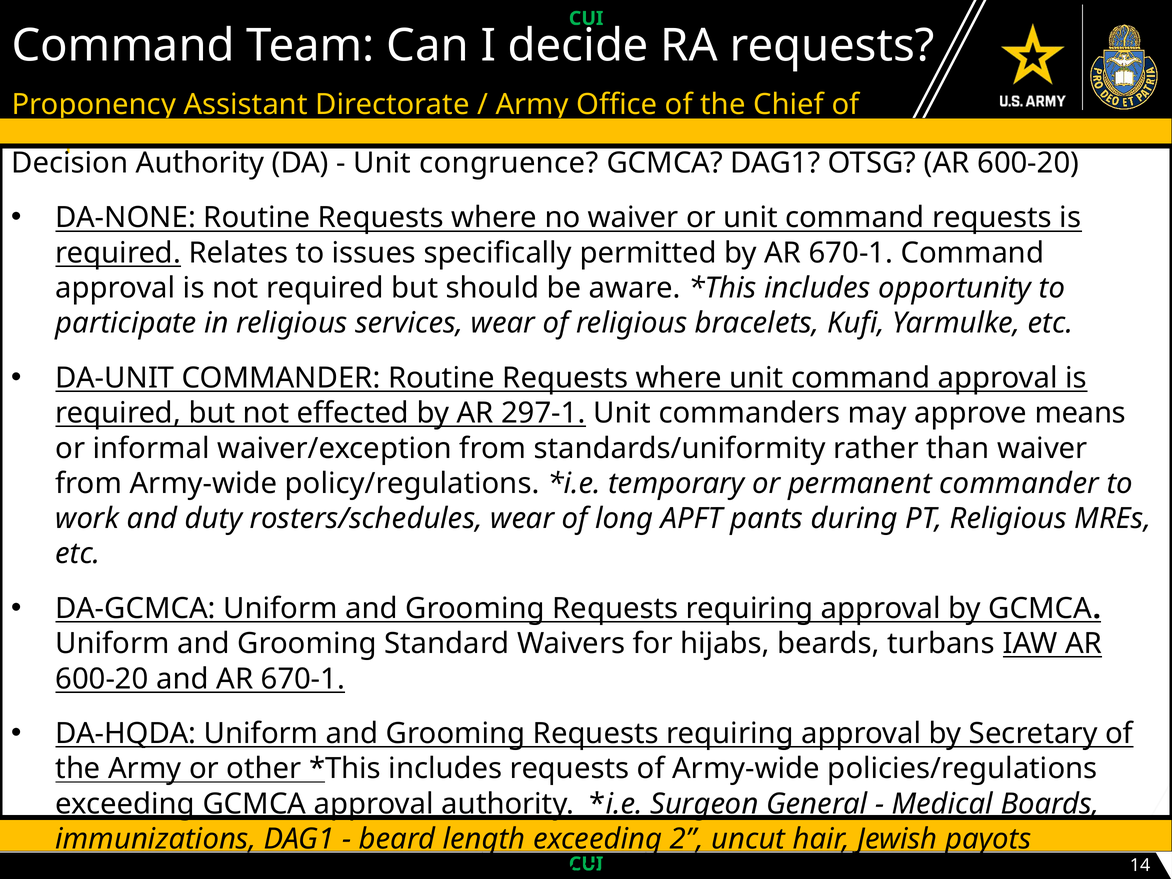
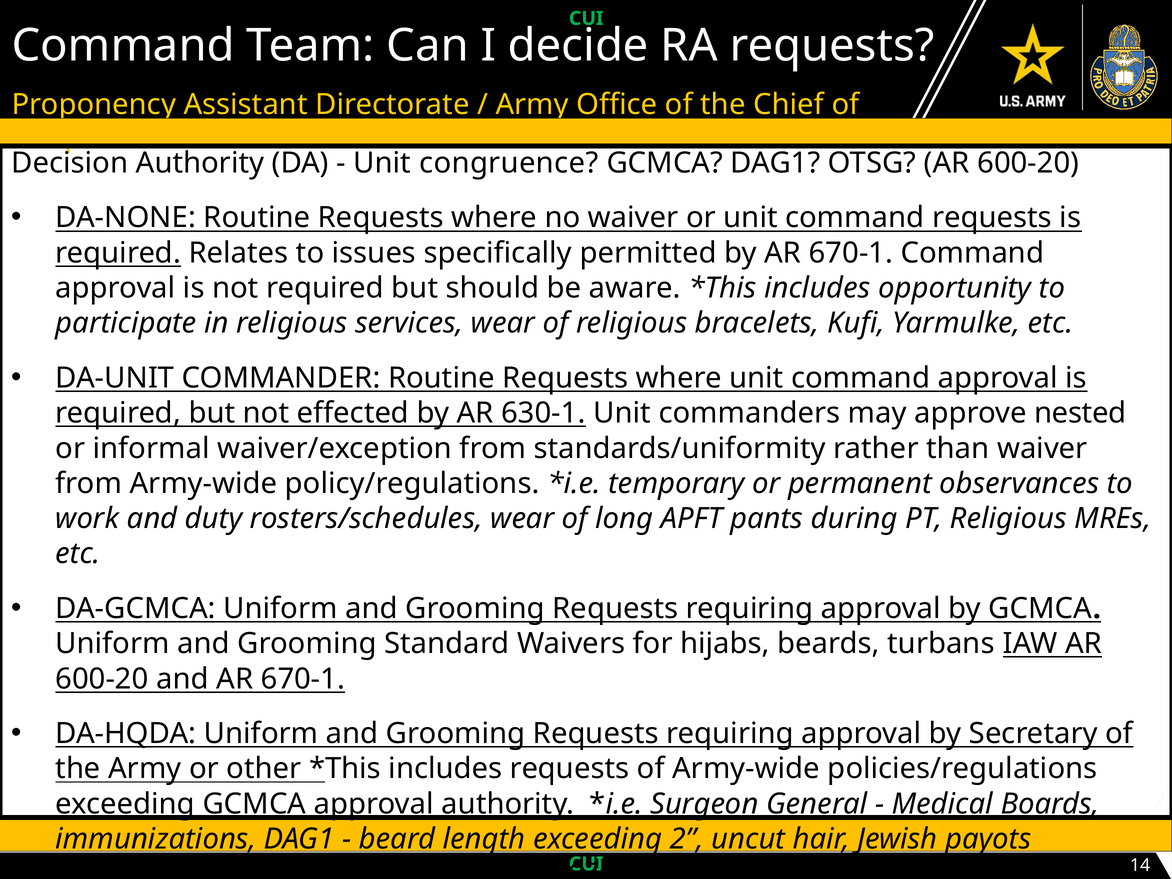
297-1: 297-1 -> 630-1 (543, 413)
means: means -> nested (1080, 413)
permanent commander: commander -> observances (1019, 483)
